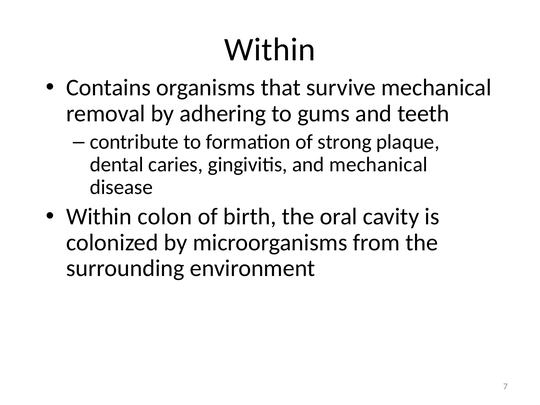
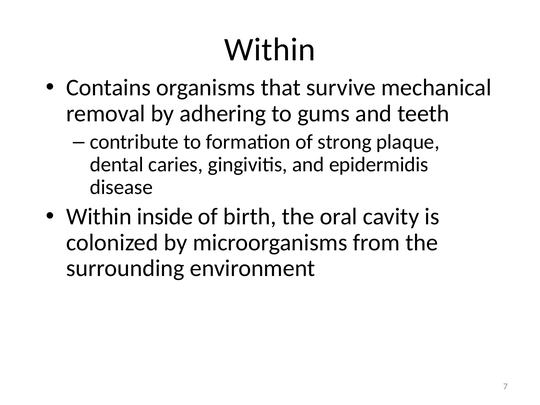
and mechanical: mechanical -> epidermidis (379, 165)
colon: colon -> inside (165, 216)
